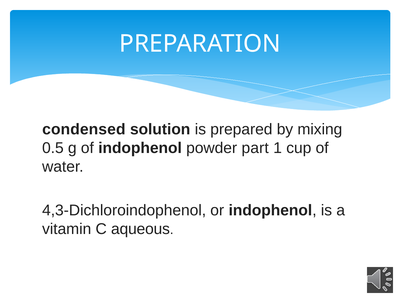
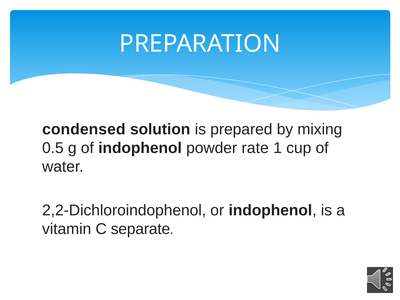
part: part -> rate (255, 148)
4,3-Dichloroindophenol: 4,3-Dichloroindophenol -> 2,2-Dichloroindophenol (124, 210)
aqueous: aqueous -> separate (140, 229)
